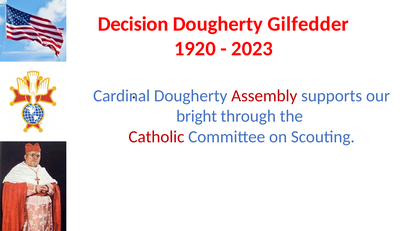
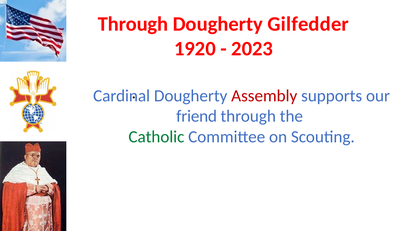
Decision: Decision -> Through (133, 24)
bright: bright -> friend (197, 116)
Catholic colour: red -> green (156, 137)
